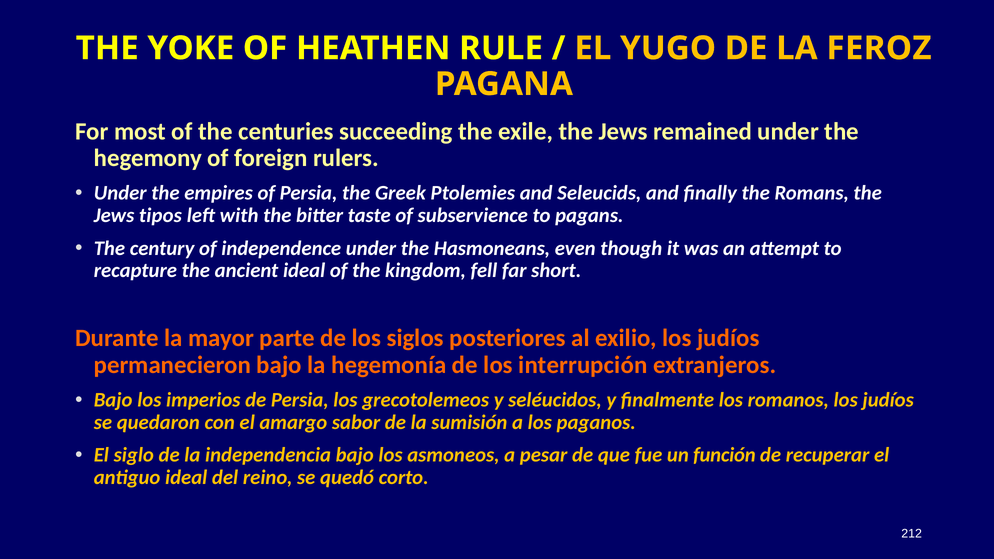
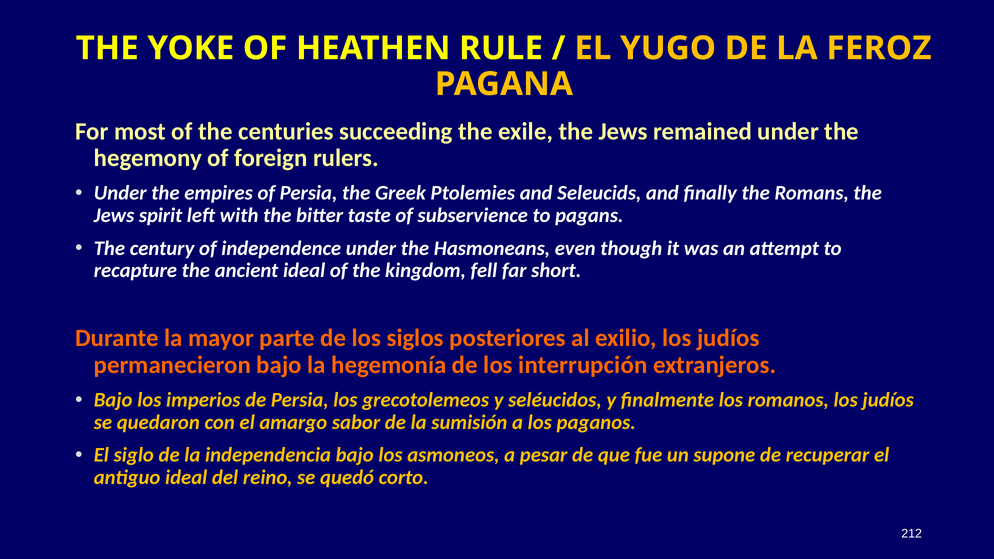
tipos: tipos -> spirit (161, 216)
función: función -> supone (724, 455)
